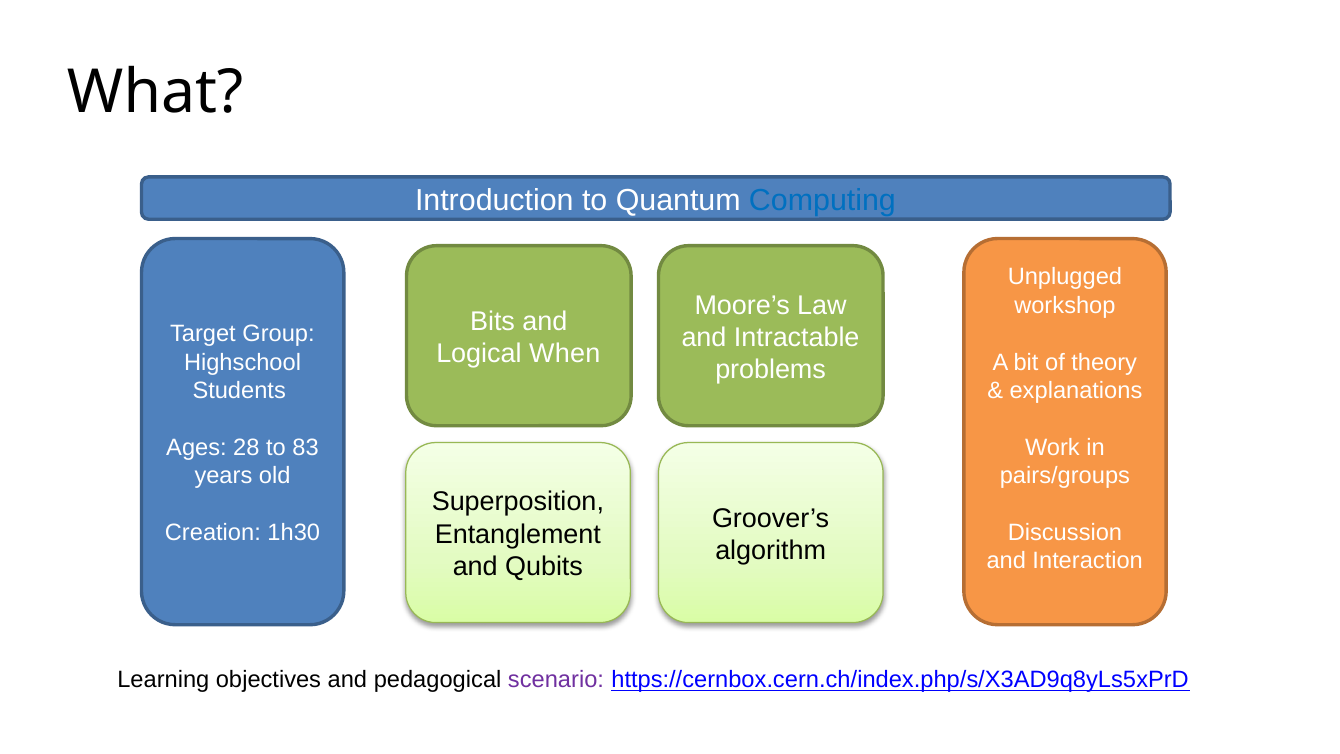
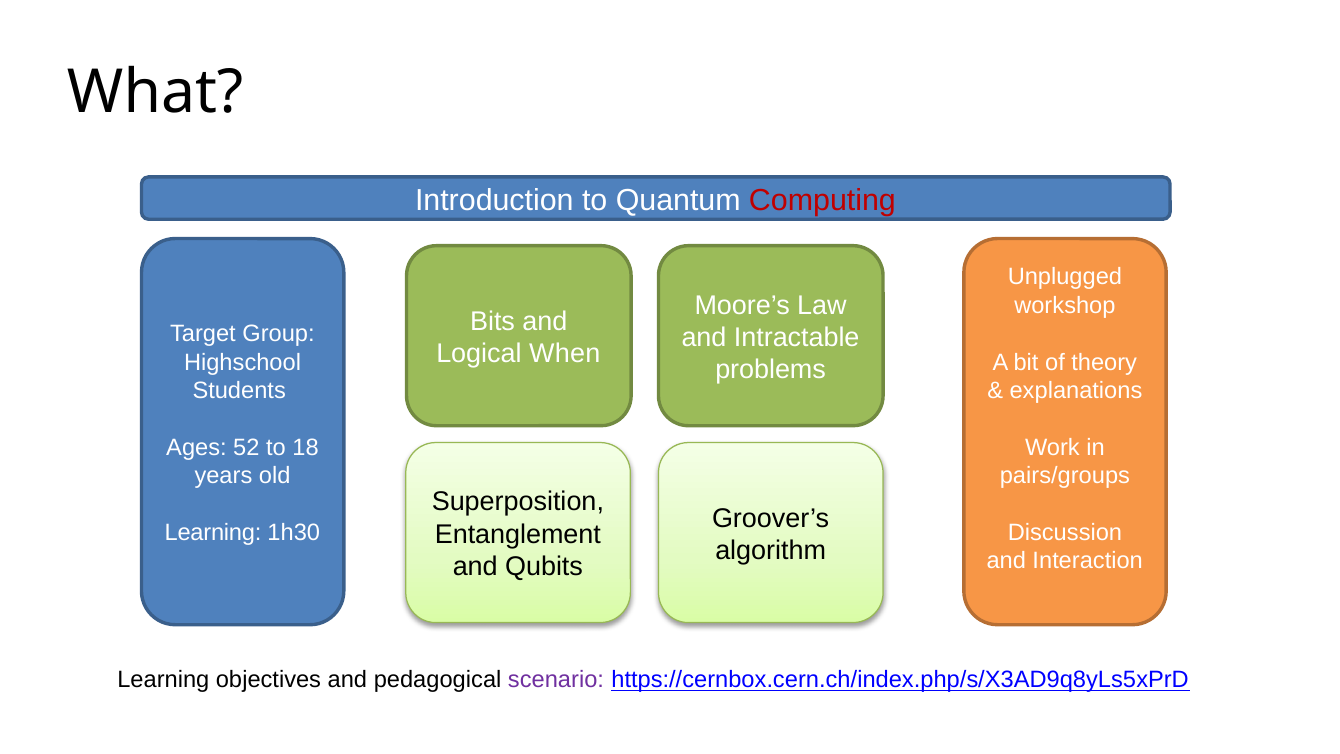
Computing colour: blue -> red (822, 200)
28: 28 -> 52 (246, 447)
83: 83 -> 18 (306, 447)
Creation: Creation -> Learning (213, 532)
